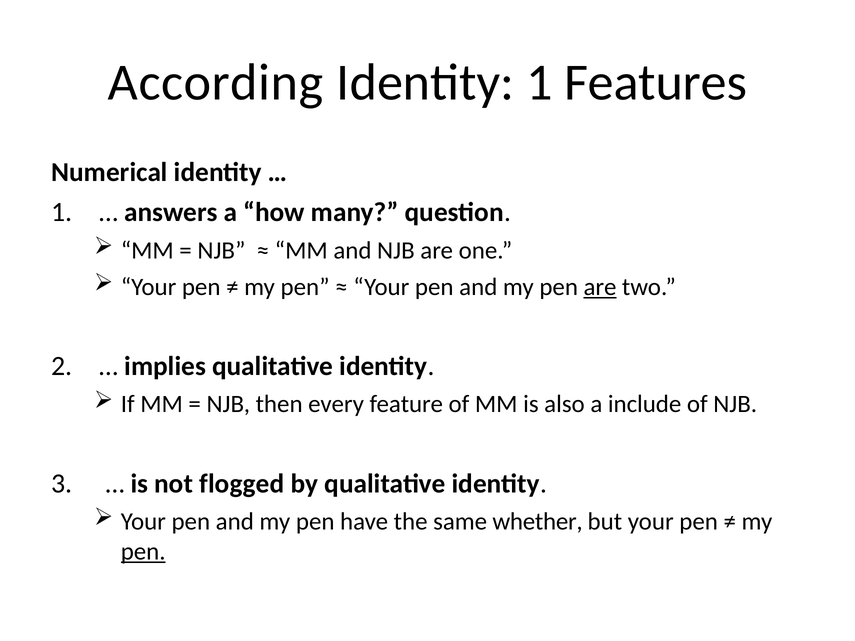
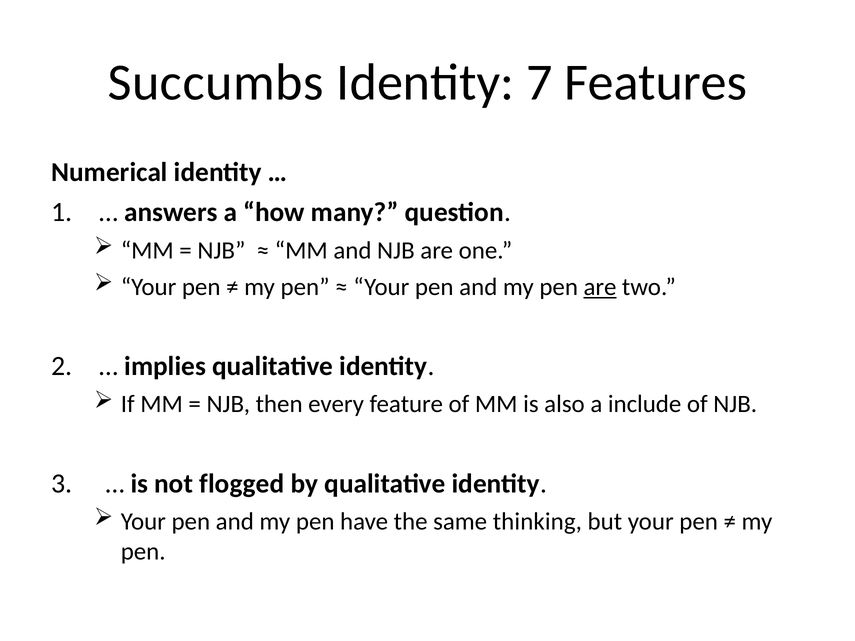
According: According -> Succumbs (216, 83)
Identity 1: 1 -> 7 (539, 83)
whether: whether -> thinking (537, 522)
pen underline: present -> none (143, 552)
